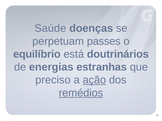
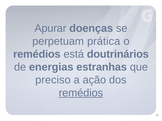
Saúde: Saúde -> Apurar (50, 28)
passes: passes -> prática (104, 41)
equilíbrio: equilíbrio -> remédios (37, 54)
ação underline: present -> none (94, 80)
